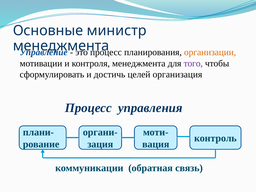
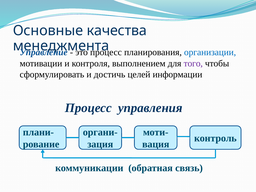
министр: министр -> качества (117, 31)
организации colour: orange -> blue (210, 52)
контроля менеджмента: менеджмента -> выполнением (139, 63)
организация: организация -> информации (177, 75)
